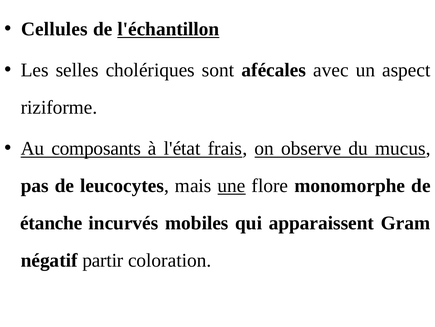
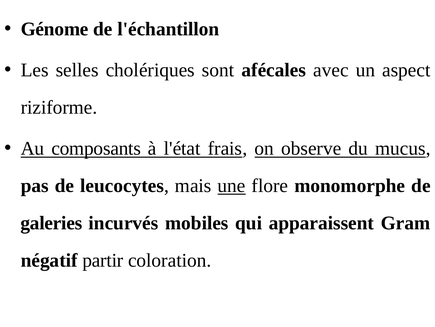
Cellules: Cellules -> Génome (55, 29)
l'échantillon underline: present -> none (168, 29)
étanche: étanche -> galeries (51, 223)
